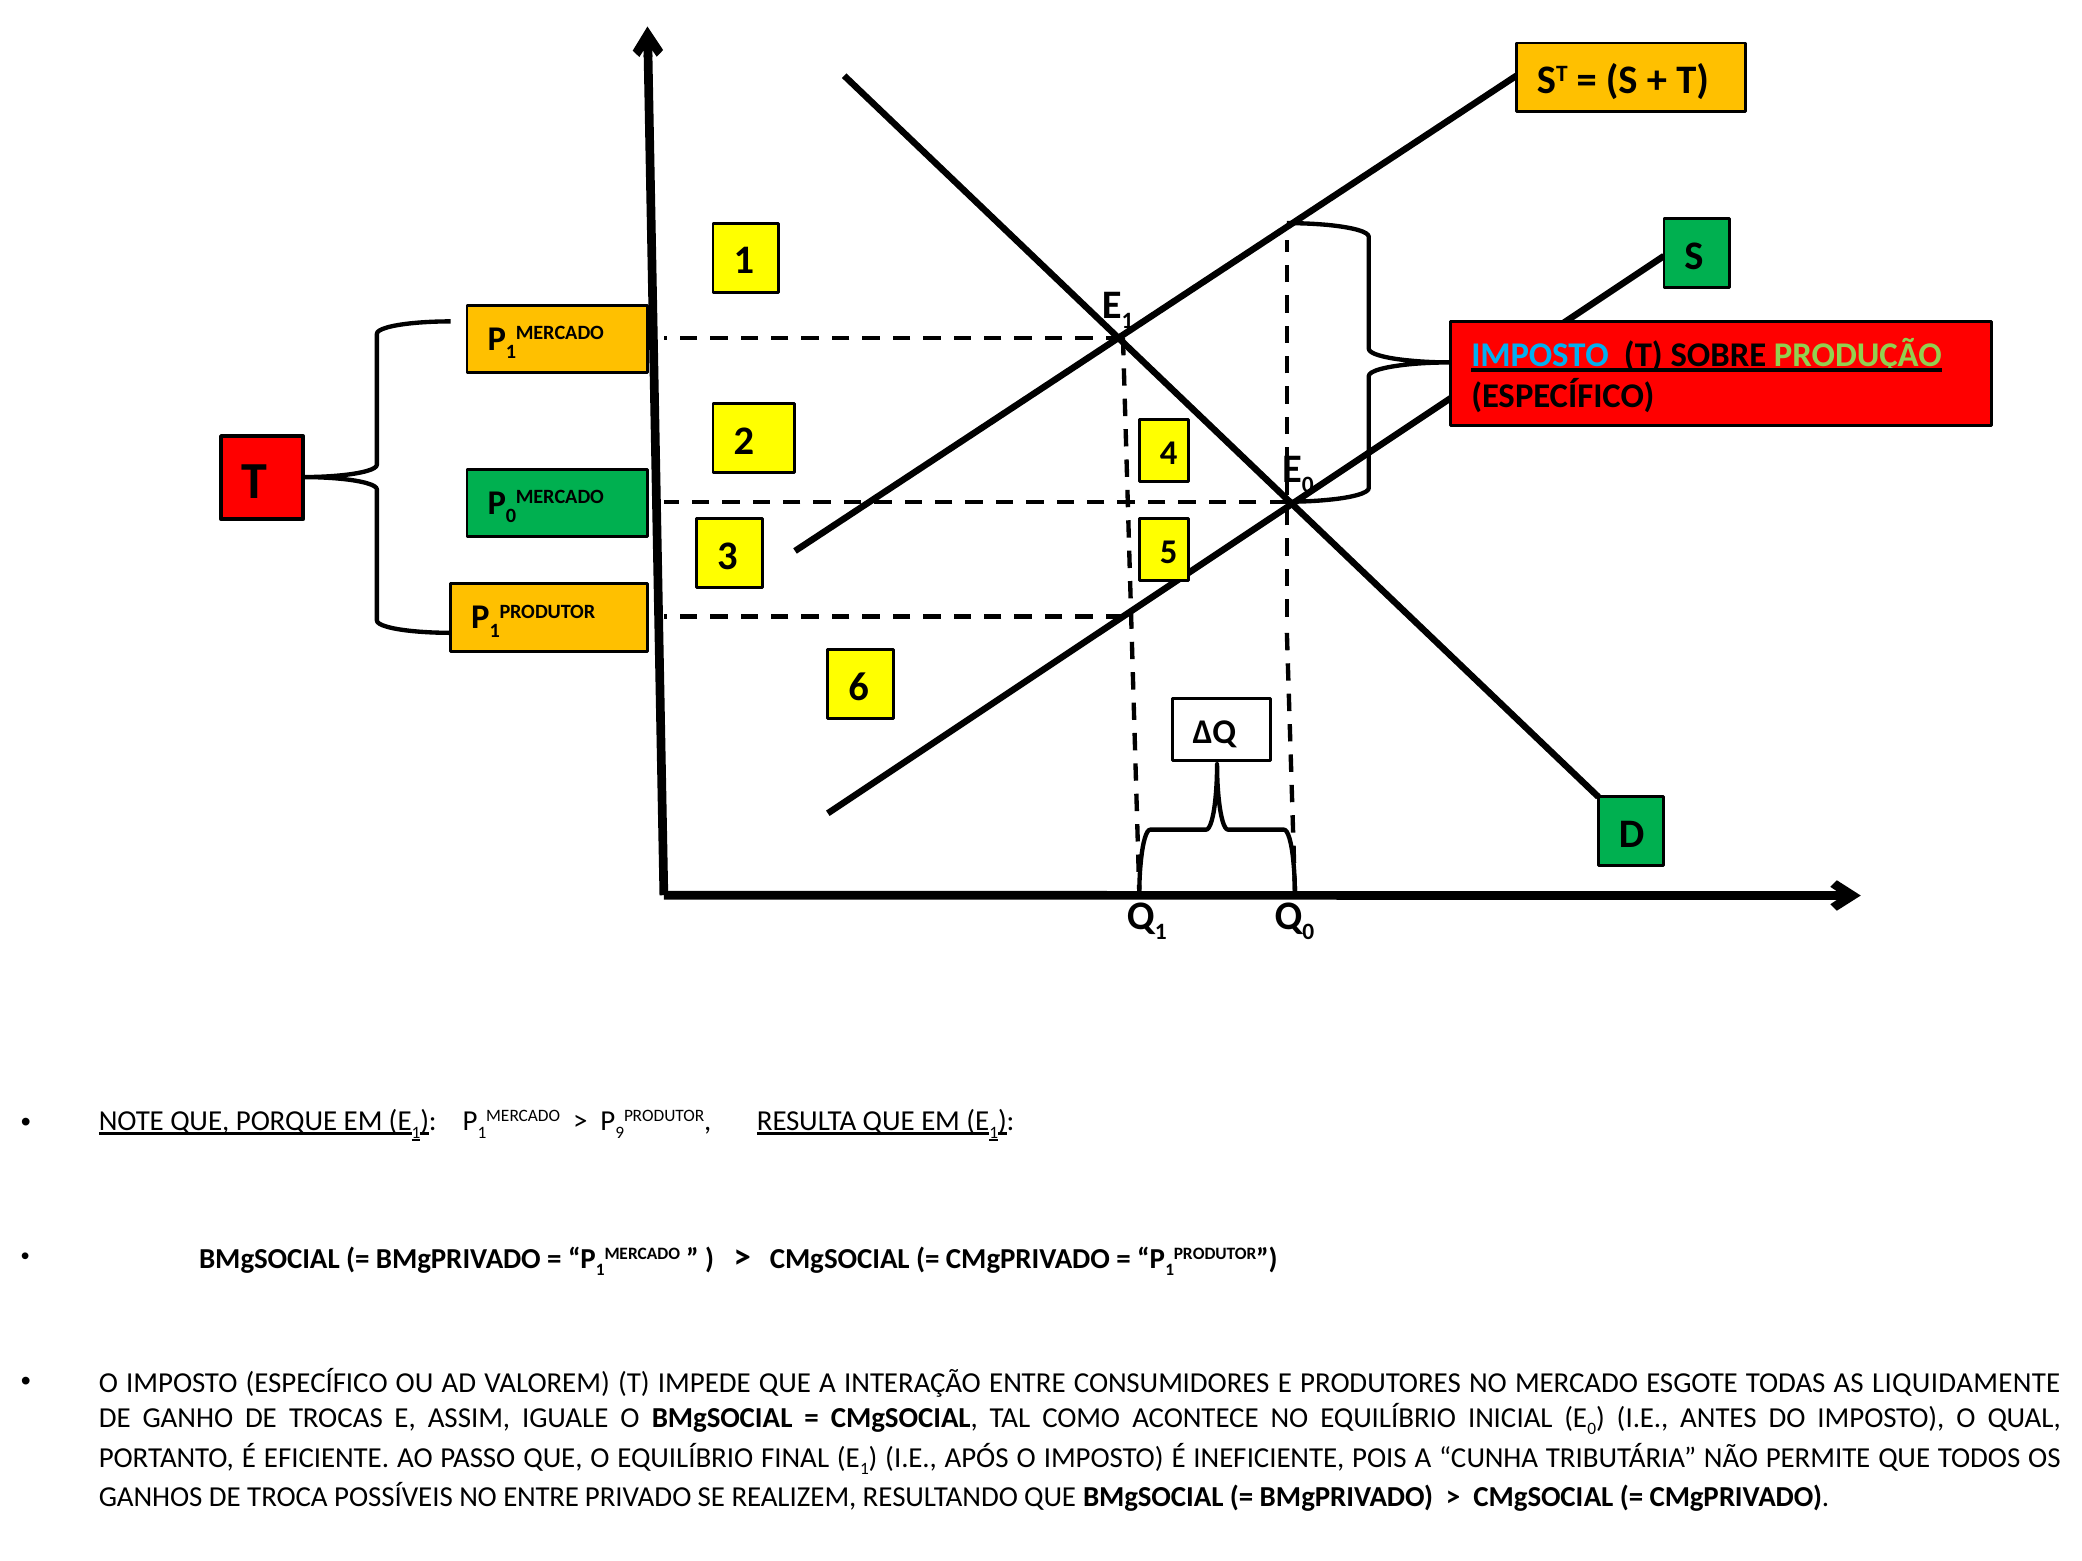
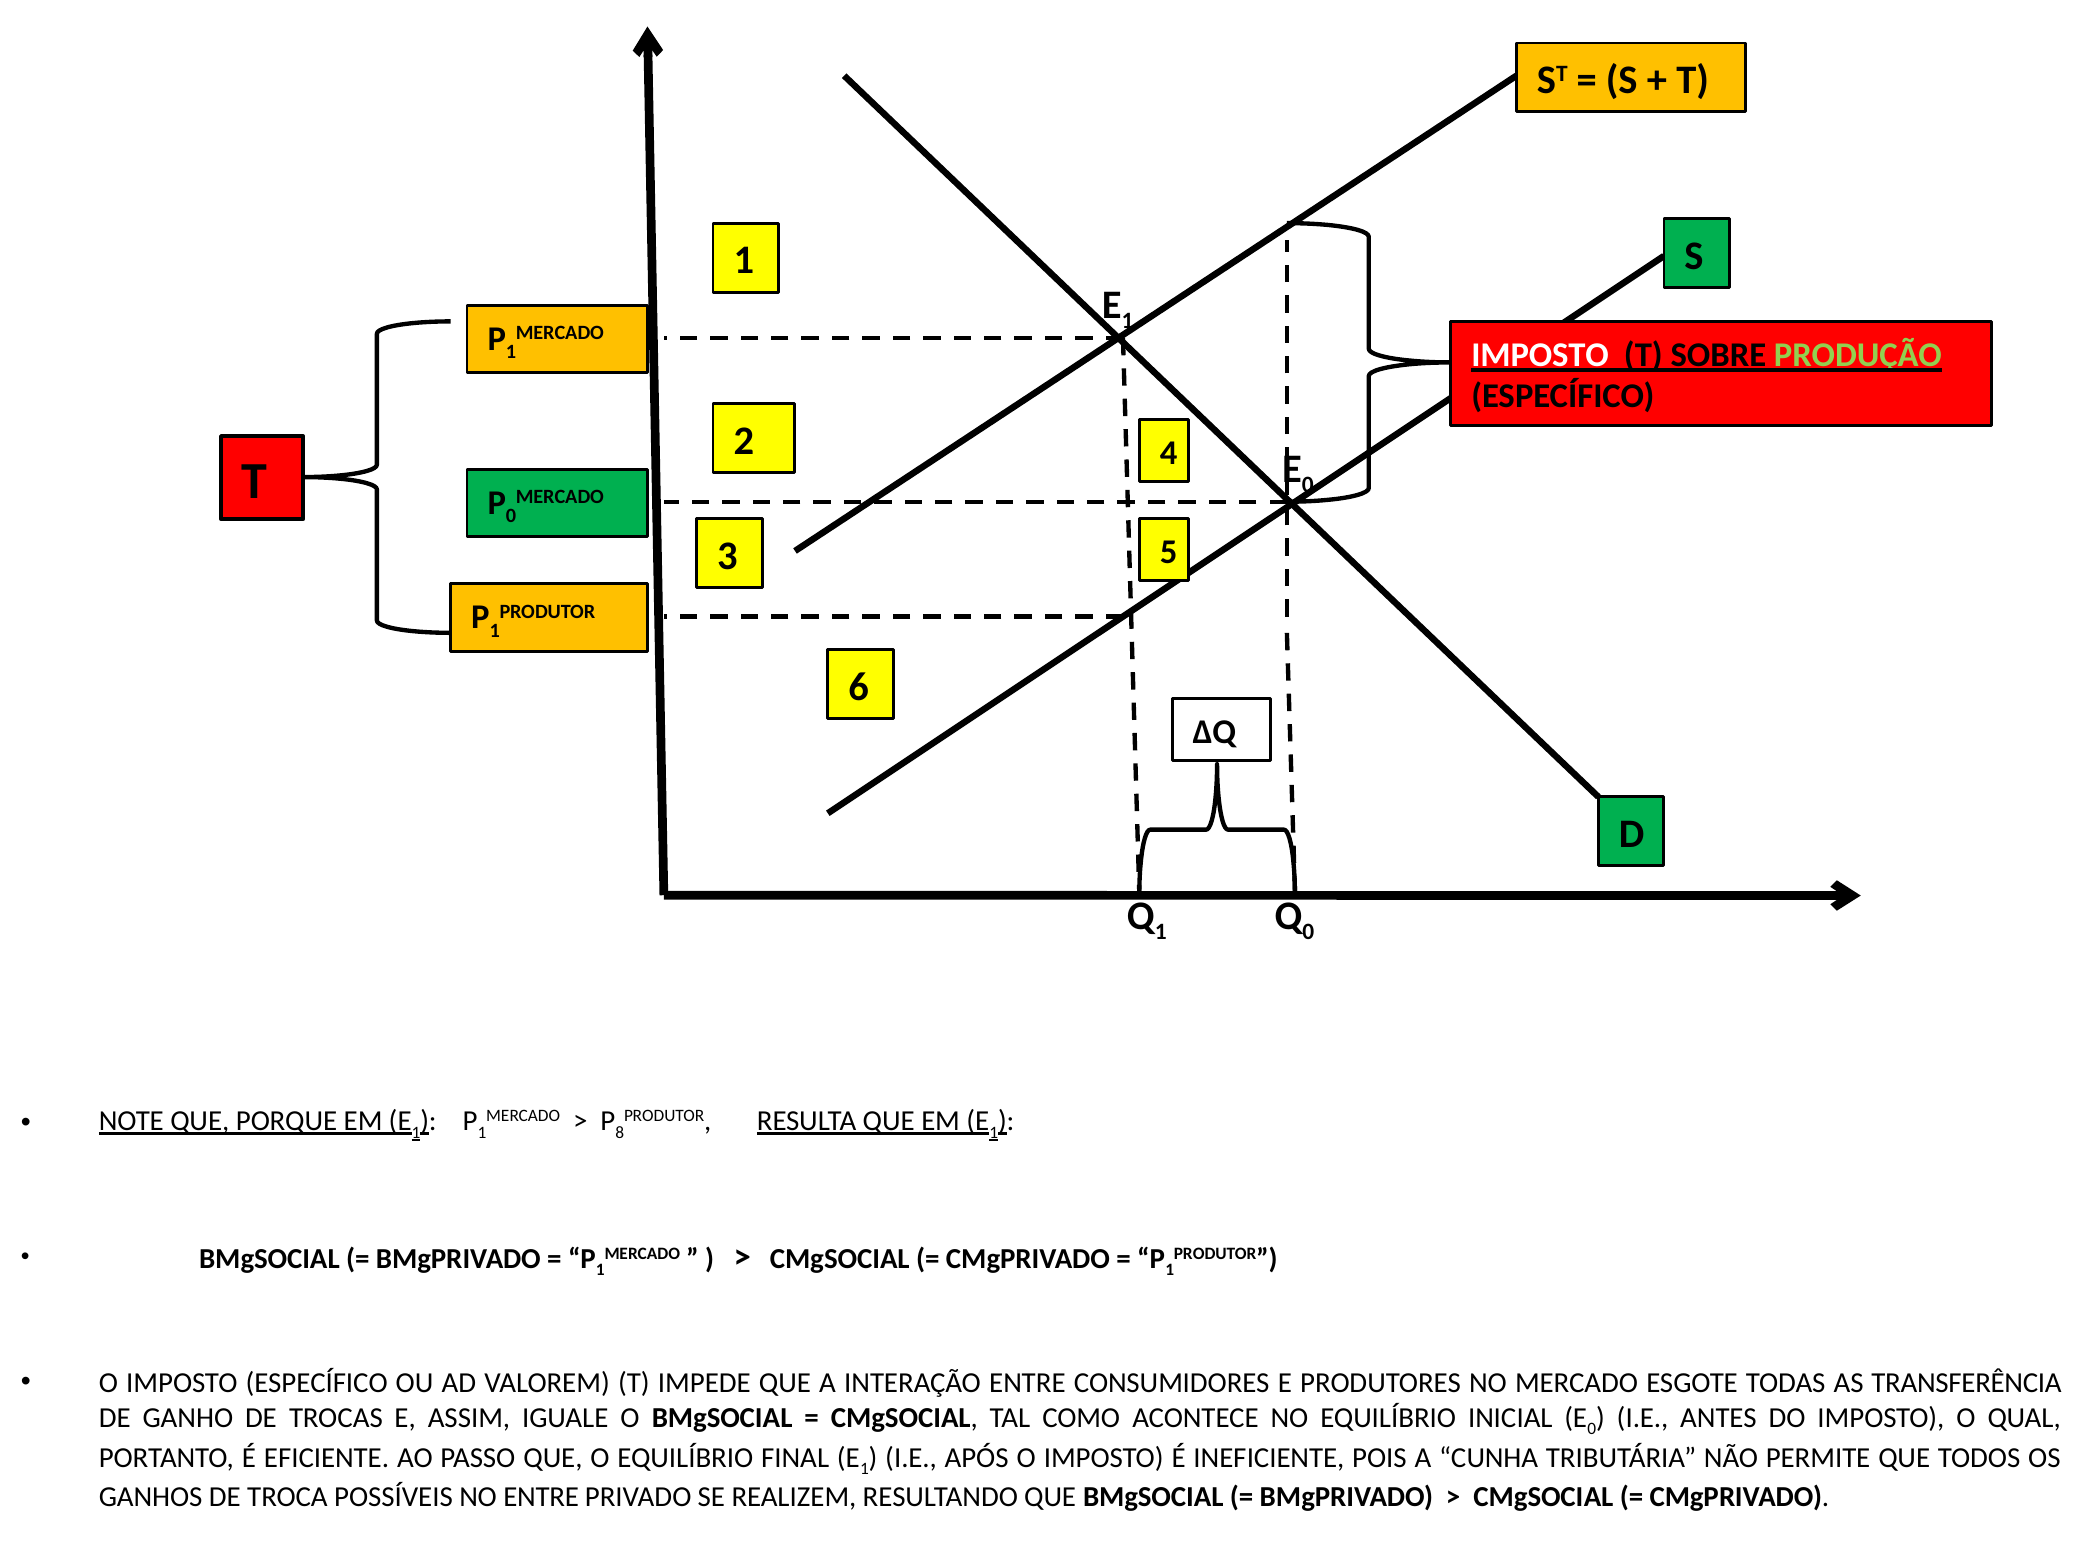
IMPOSTO colour: light blue -> white (1540, 355)
9: 9 -> 8 (620, 1133)
LIQUIDAMENTE: LIQUIDAMENTE -> TRANSFERÊNCIA (1967, 1383)
